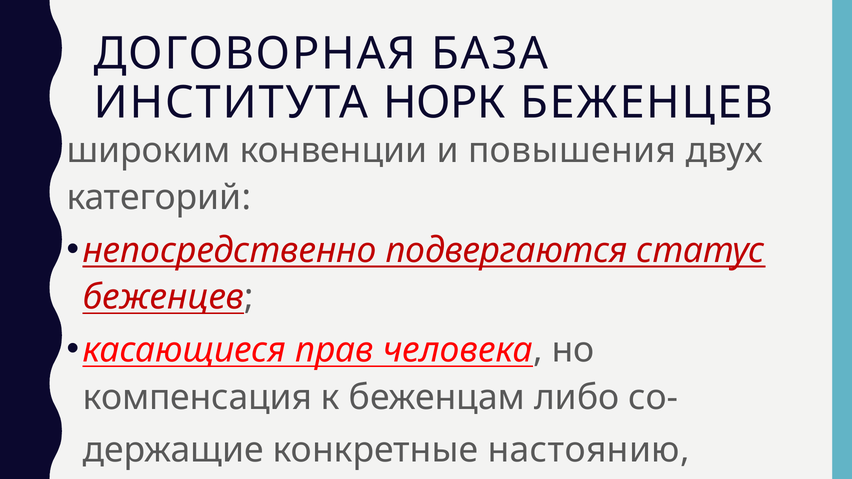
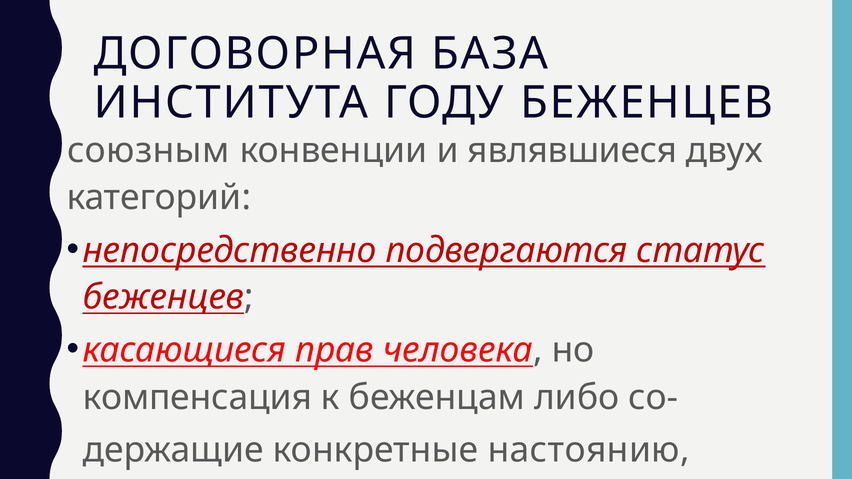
НОРК: НОРК -> ГОДУ (444, 103)
широким: широким -> союзным (148, 151)
повышения: повышения -> являвшиеся (572, 151)
